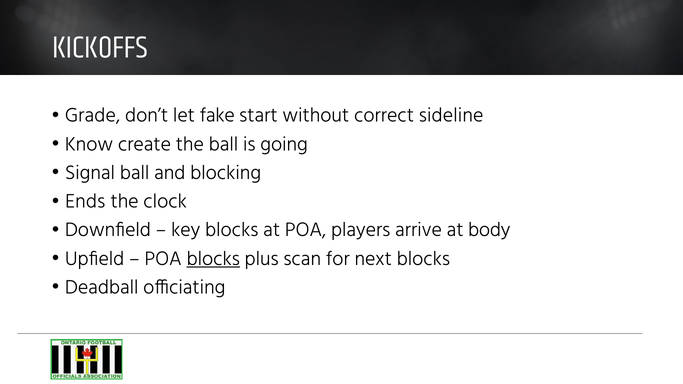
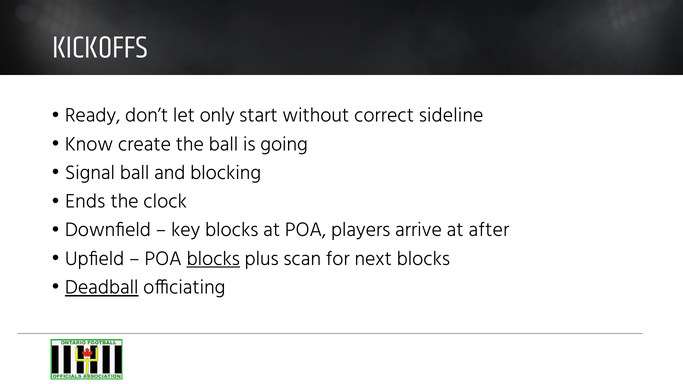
Grade: Grade -> Ready (93, 115)
fake: fake -> only (217, 115)
body: body -> after (489, 230)
Deadball underline: none -> present (102, 287)
